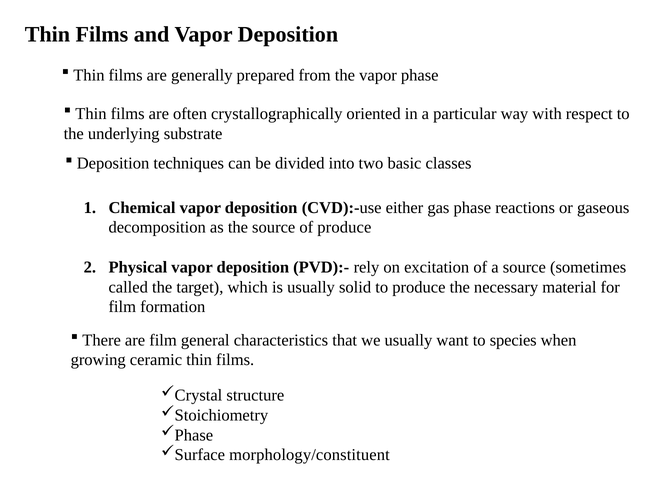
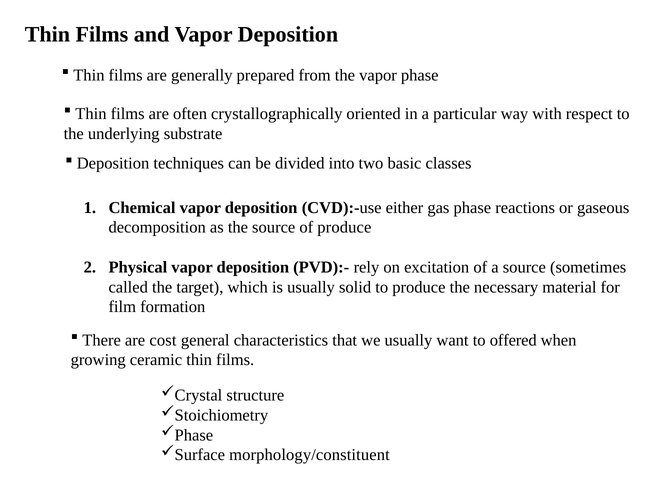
are film: film -> cost (163, 340)
species: species -> offered (513, 340)
